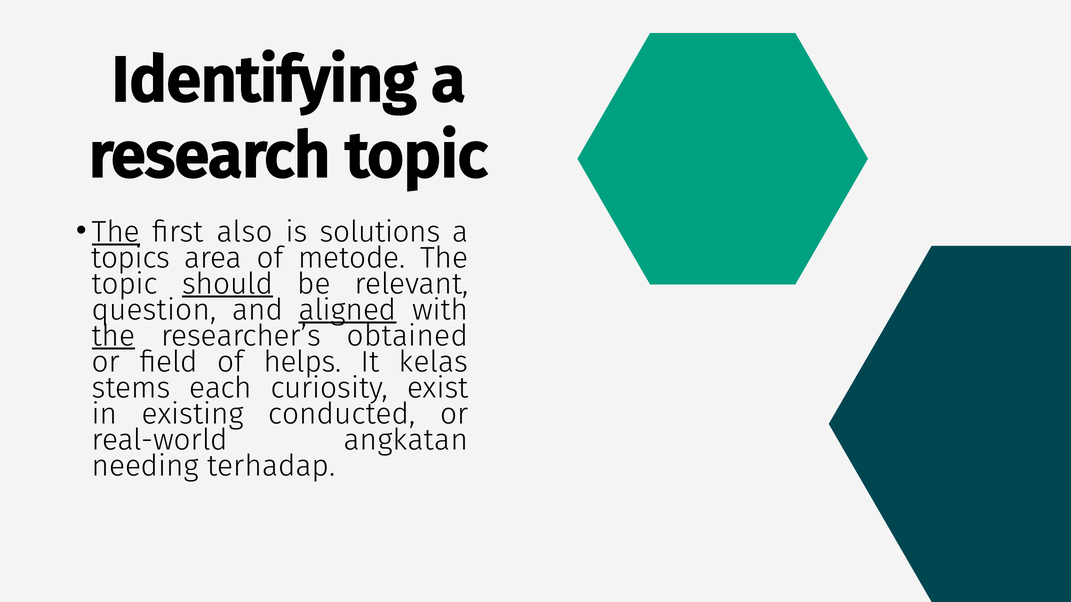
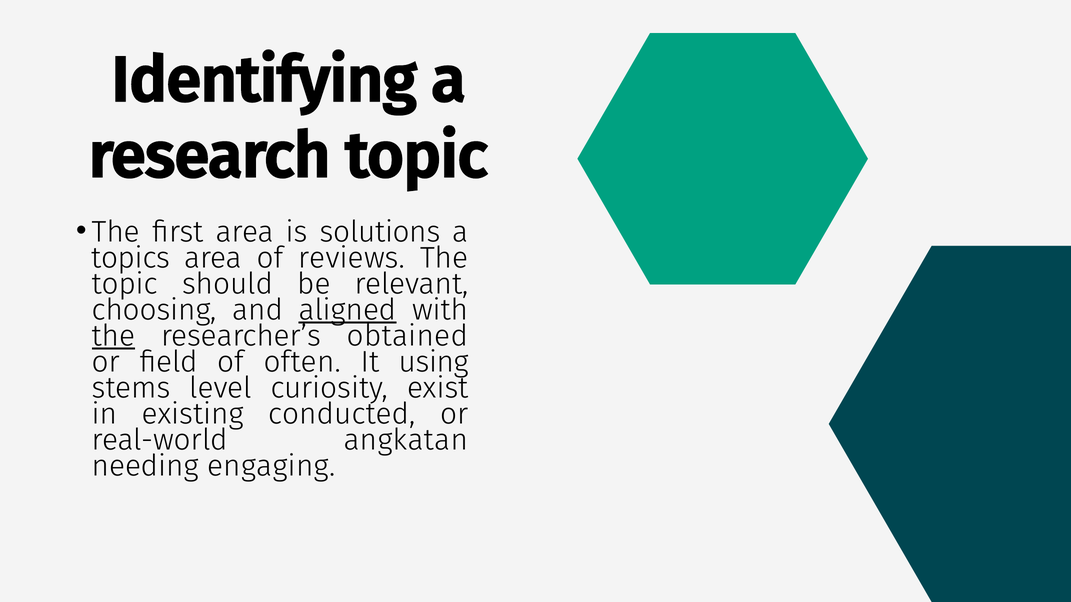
The underline: present -> none (116, 232)
first also: also -> area (245, 232)
metode: metode -> reviews (352, 258)
should underline: present -> none (228, 284)
question: question -> choosing (154, 310)
helps: helps -> often (302, 362)
kelas: kelas -> using (434, 362)
each: each -> level (221, 388)
terhadap: terhadap -> engaging (271, 466)
